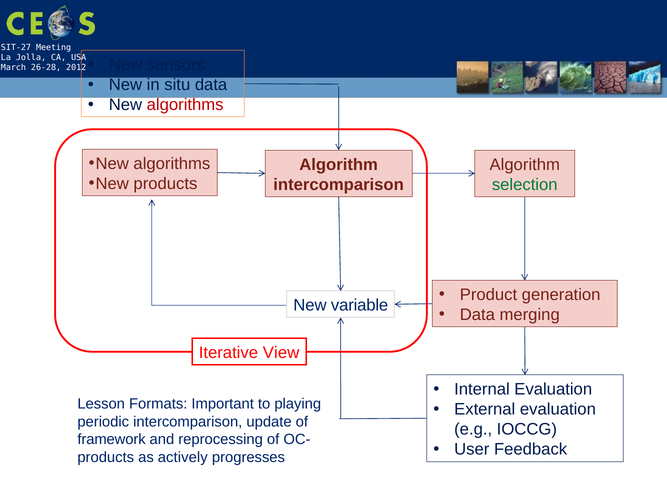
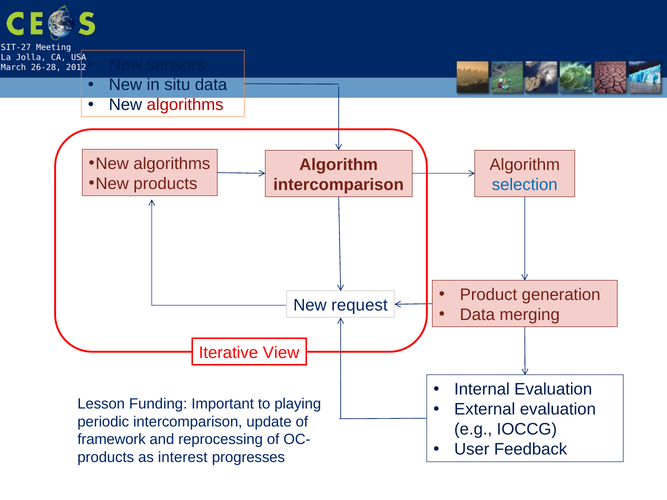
selection colour: green -> blue (525, 185)
variable: variable -> request (359, 306)
Formats: Formats -> Funding (158, 404)
actively: actively -> interest (183, 457)
